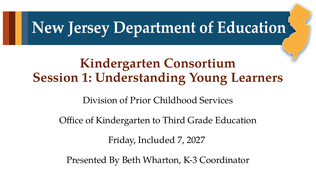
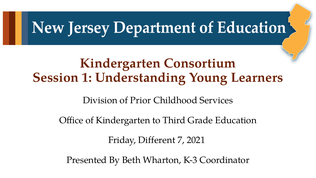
Included: Included -> Different (157, 140)
2027: 2027 -> 2021 (196, 140)
